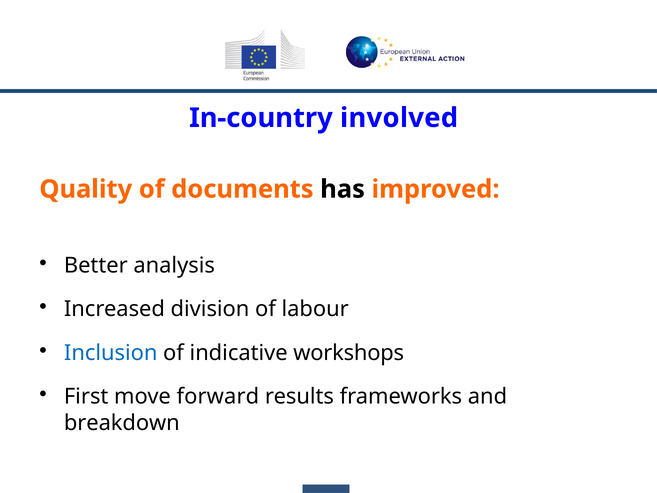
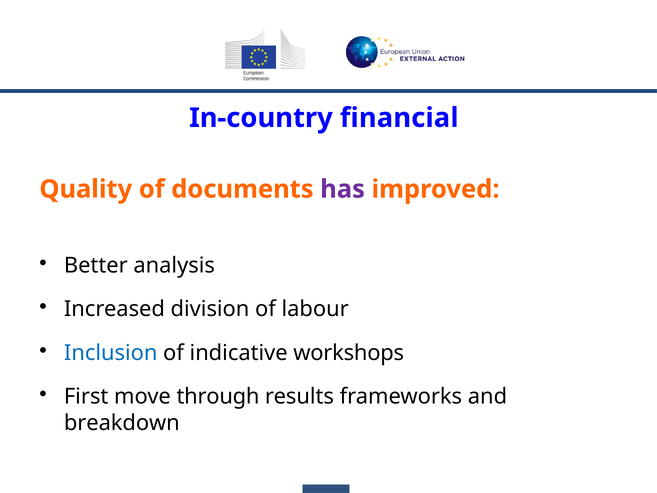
involved: involved -> financial (399, 118)
has colour: black -> purple (343, 189)
forward: forward -> through (218, 396)
